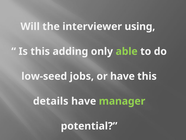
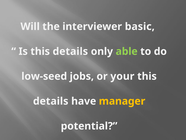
using: using -> basic (140, 26)
Is this adding: adding -> details (70, 51)
or have: have -> your (122, 76)
manager colour: light green -> yellow (122, 101)
